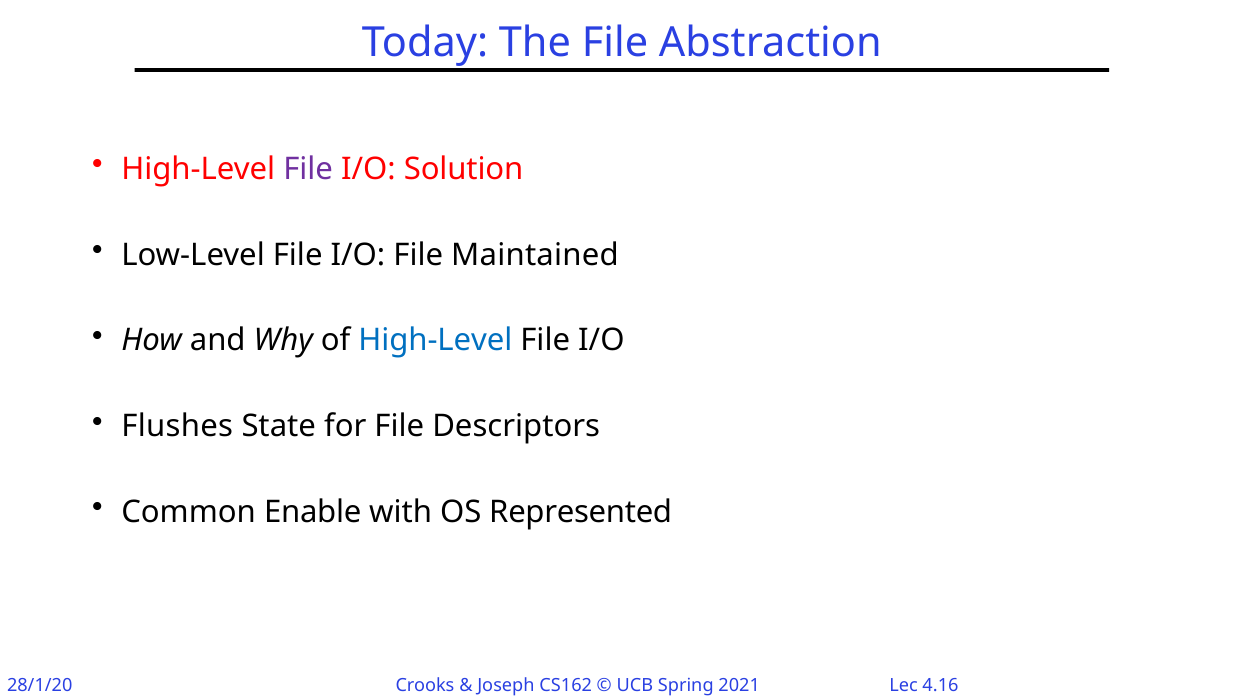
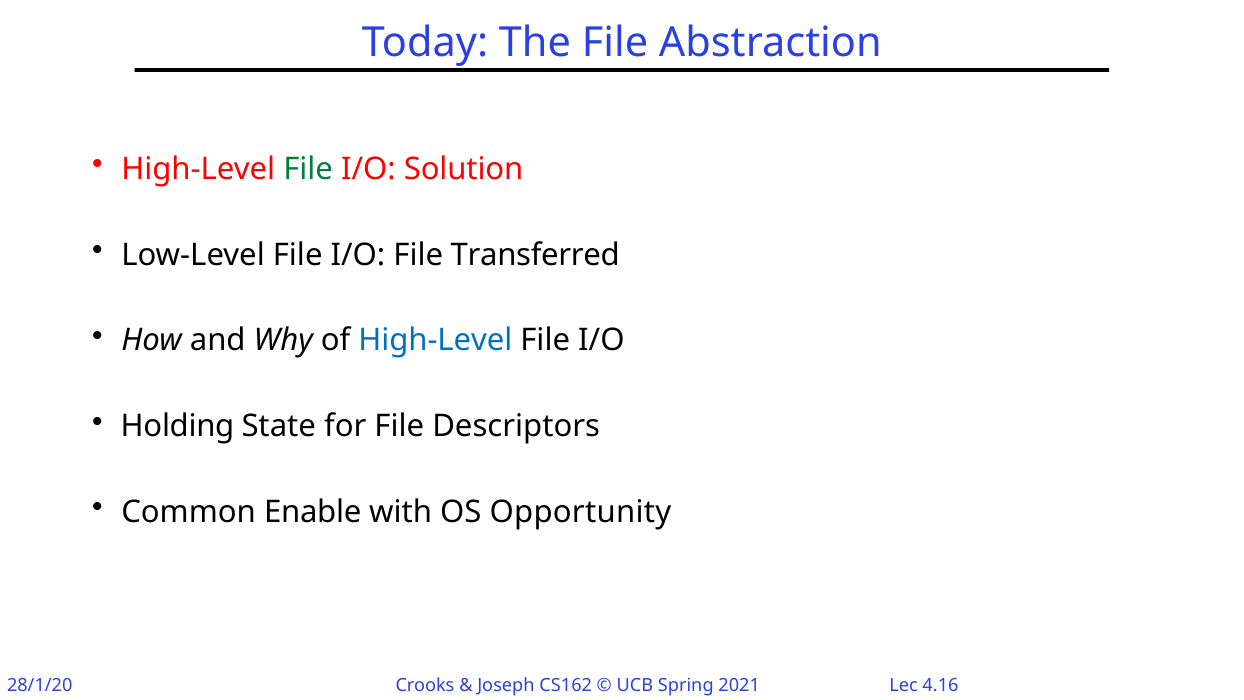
File colour: purple -> green (308, 169)
Maintained: Maintained -> Transferred (535, 255)
Flushes: Flushes -> Holding (178, 426)
Represented: Represented -> Opportunity (580, 512)
